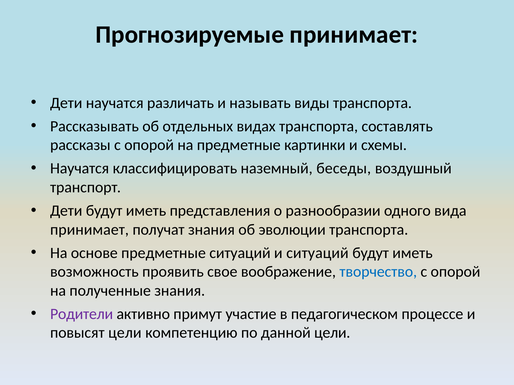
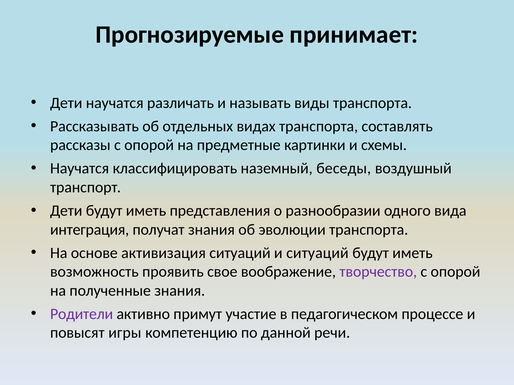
принимает: принимает -> интеграция (90, 230)
основе предметные: предметные -> активизация (164, 253)
творчество colour: blue -> purple (378, 272)
повысят цели: цели -> игры (125, 333)
данной цели: цели -> речи (332, 333)
